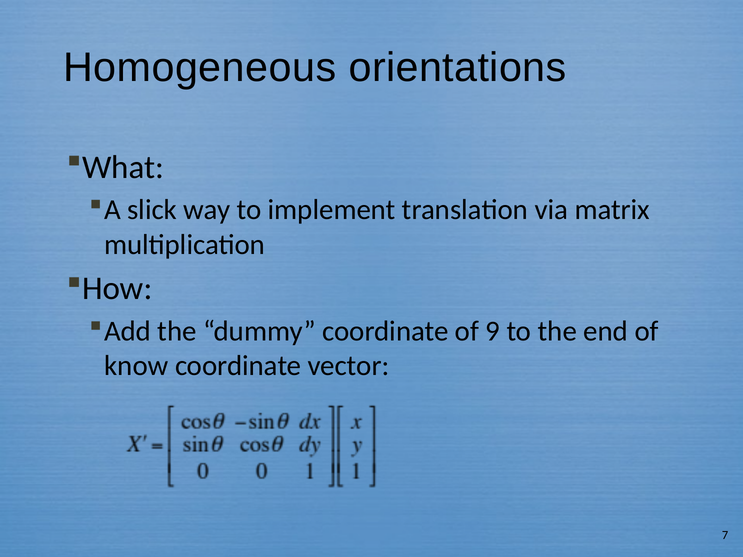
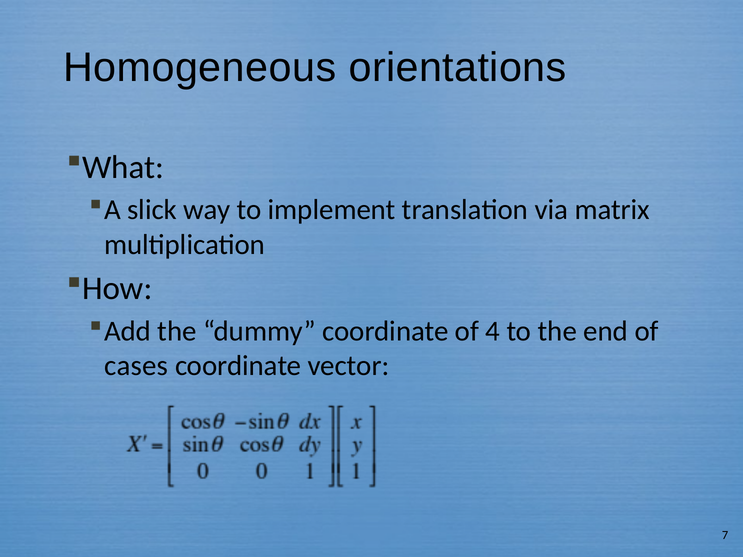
9: 9 -> 4 (493, 331)
know: know -> cases (136, 366)
